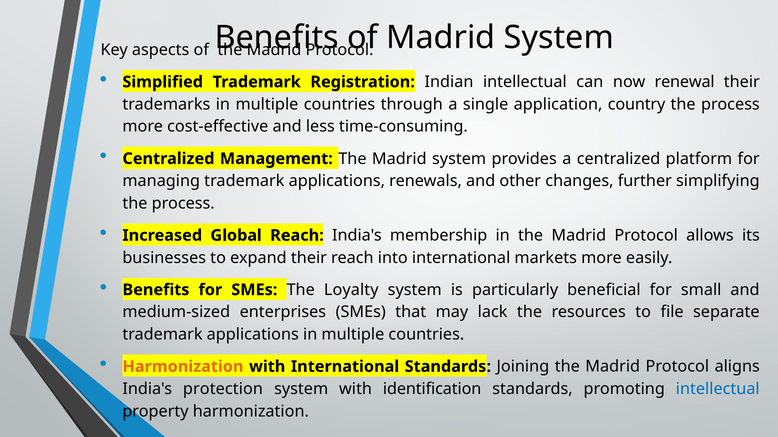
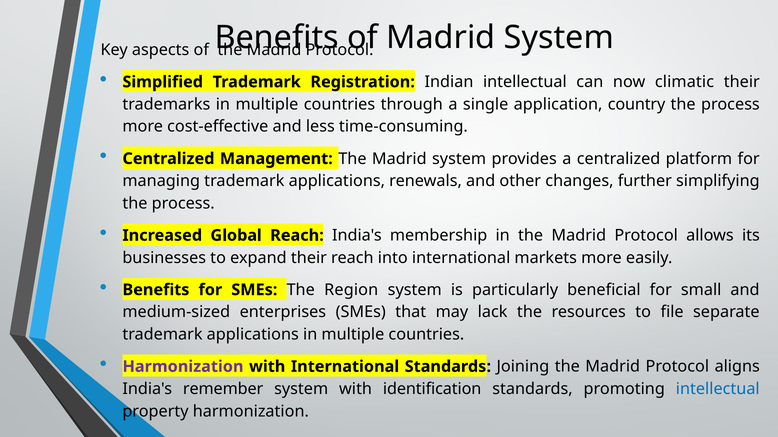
renewal: renewal -> climatic (684, 82)
Loyalty: Loyalty -> Region (351, 290)
Harmonization colour: orange -> purple (183, 367)
protection: protection -> remember (223, 389)
